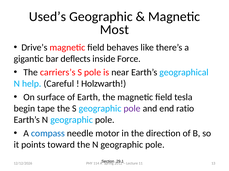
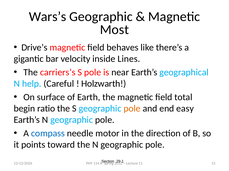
Used’s: Used’s -> Wars’s (48, 17)
deflects: deflects -> velocity (76, 59)
Force: Force -> Lines (129, 59)
tesla: tesla -> total (183, 97)
tape: tape -> ratio (46, 109)
pole colour: purple -> orange (132, 109)
ratio: ratio -> easy (185, 109)
